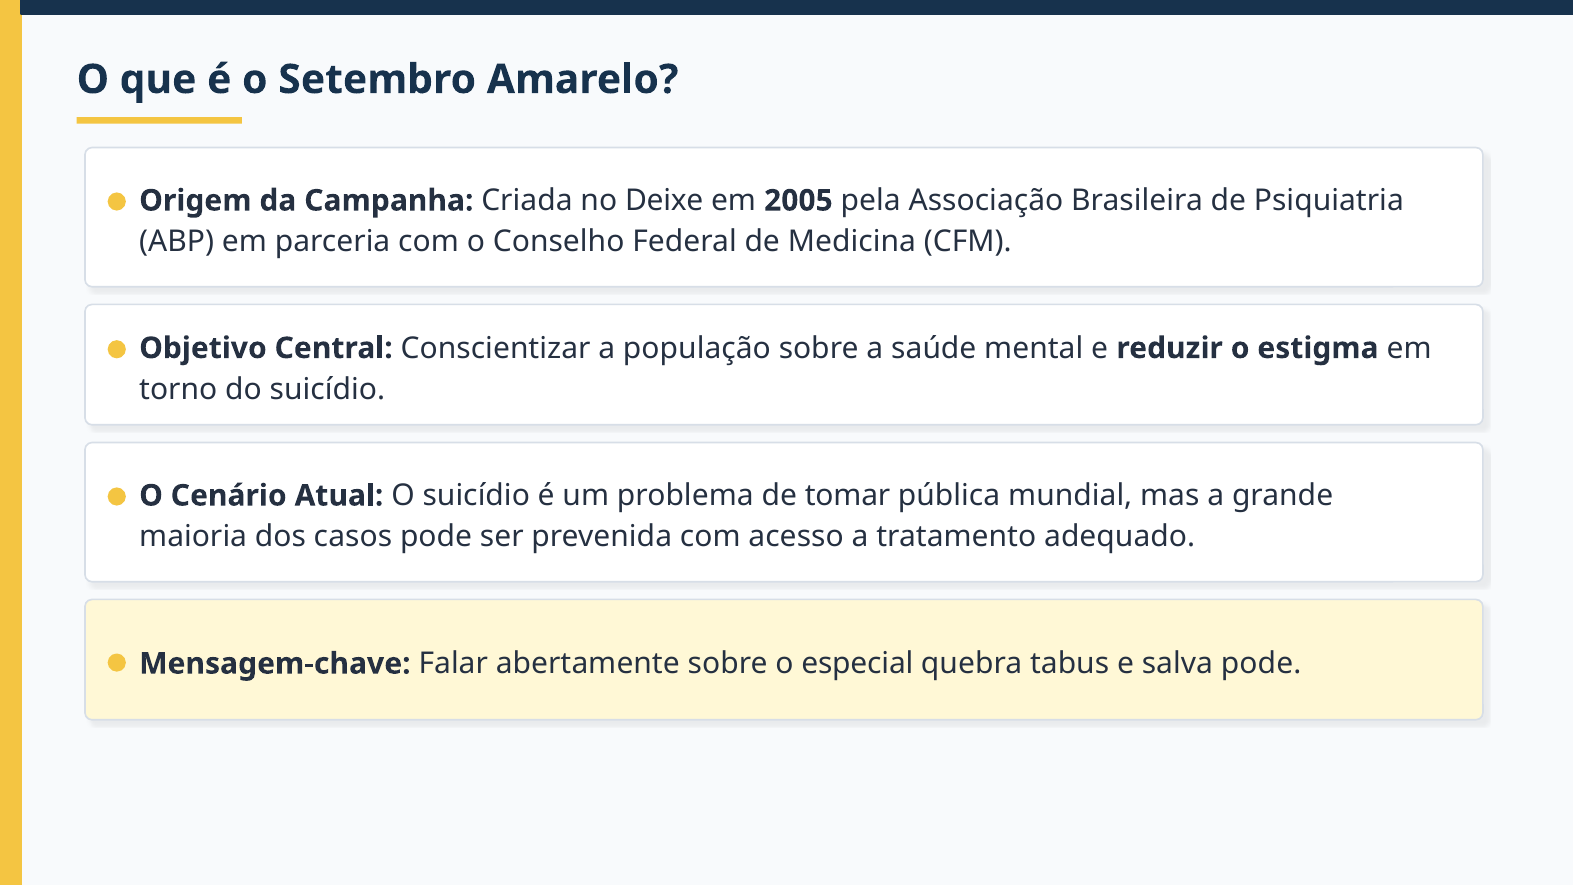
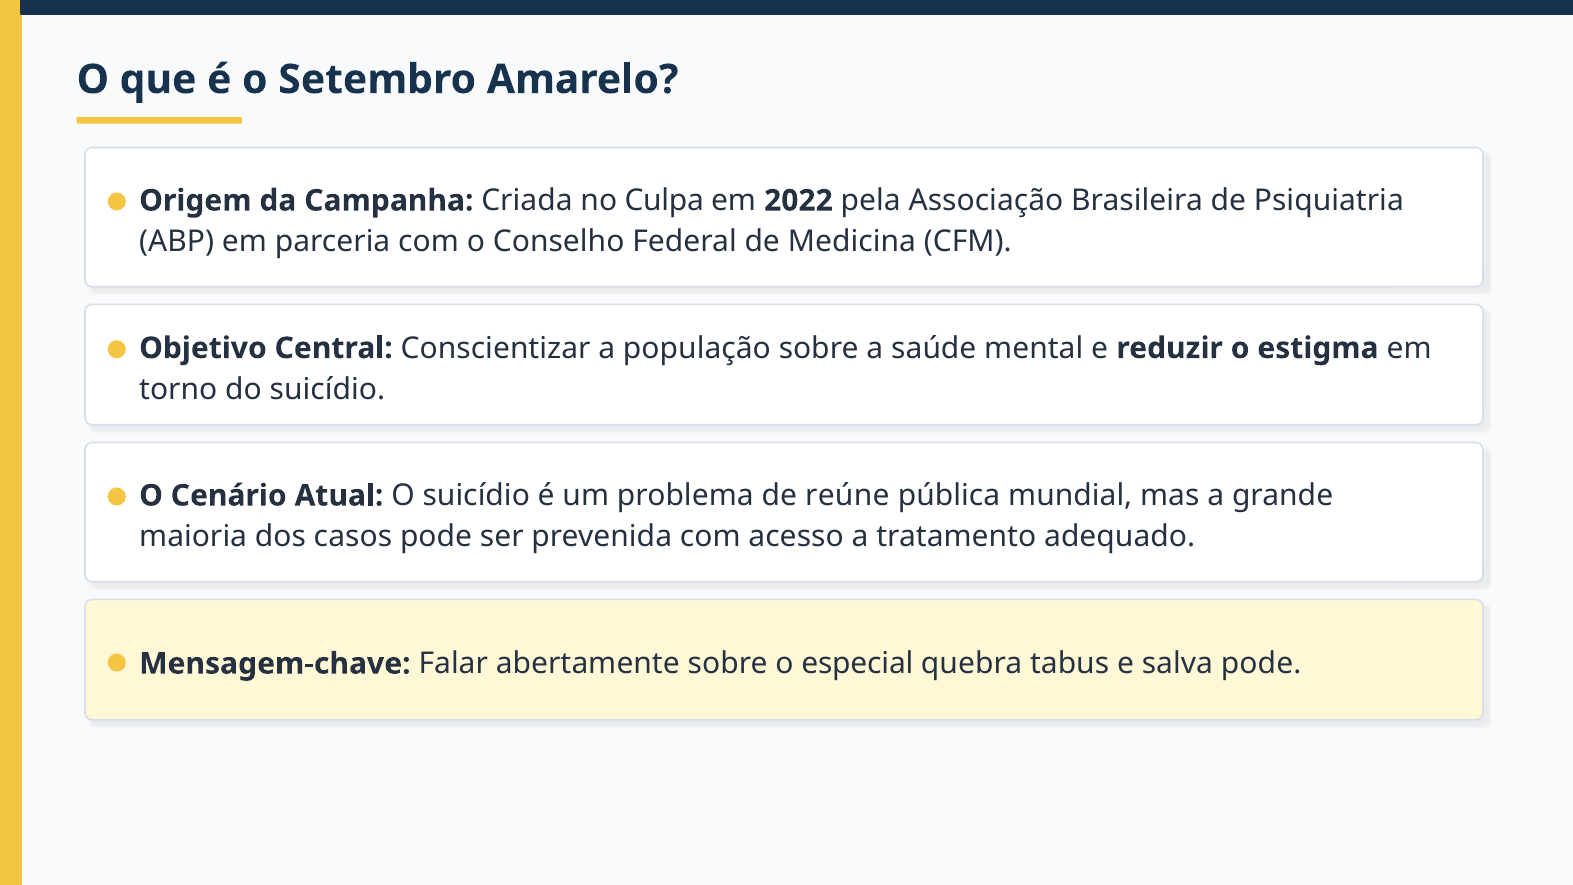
Deixe: Deixe -> Culpa (664, 201)
2005: 2005 -> 2022 (798, 201)
tomar: tomar -> reúne (847, 496)
